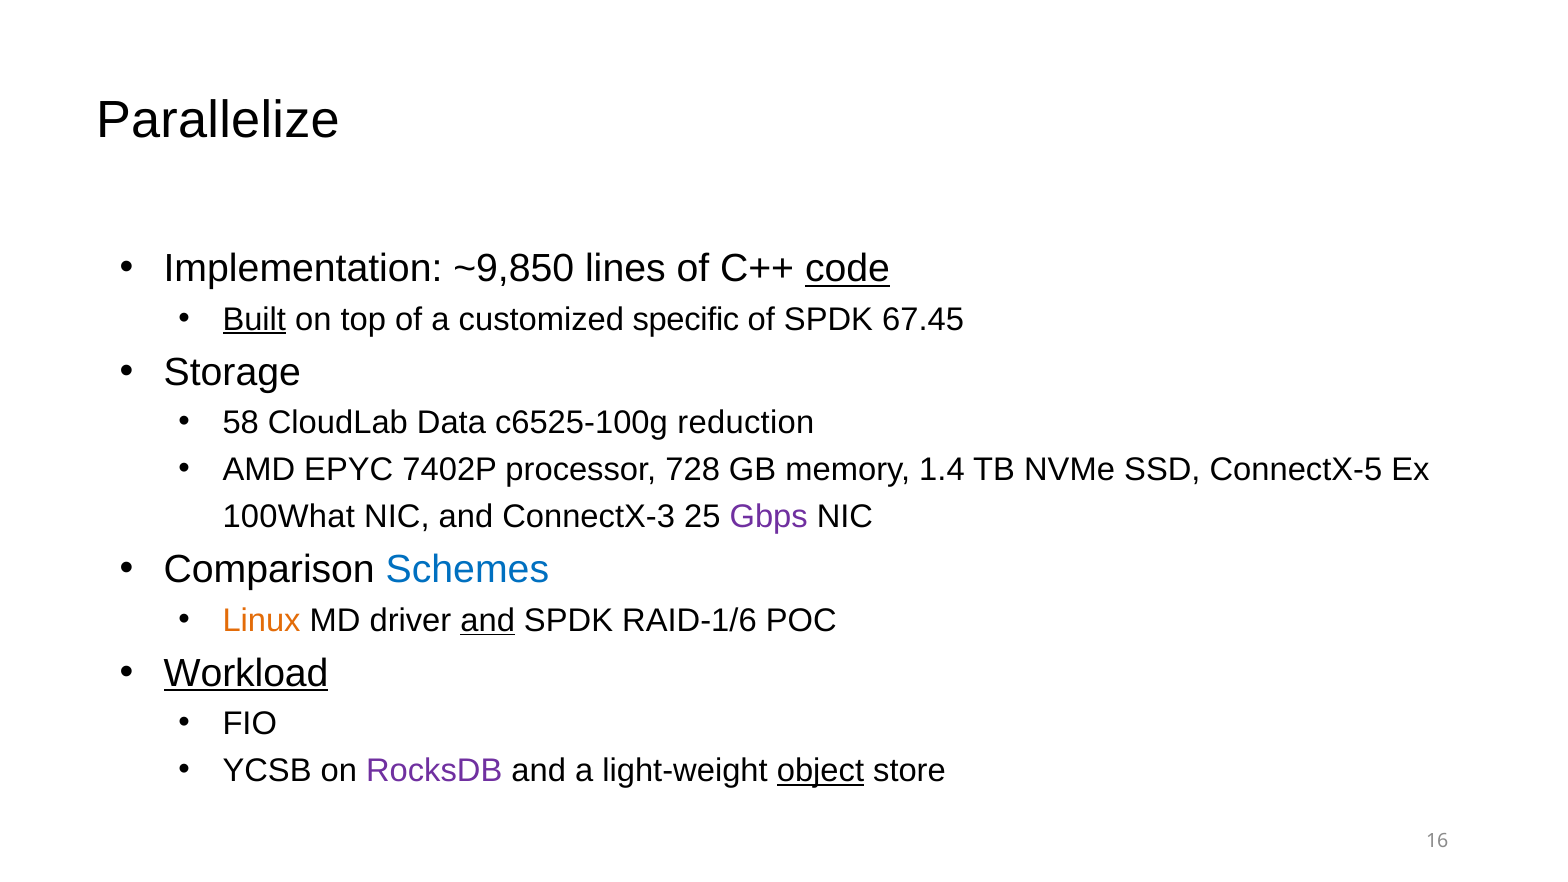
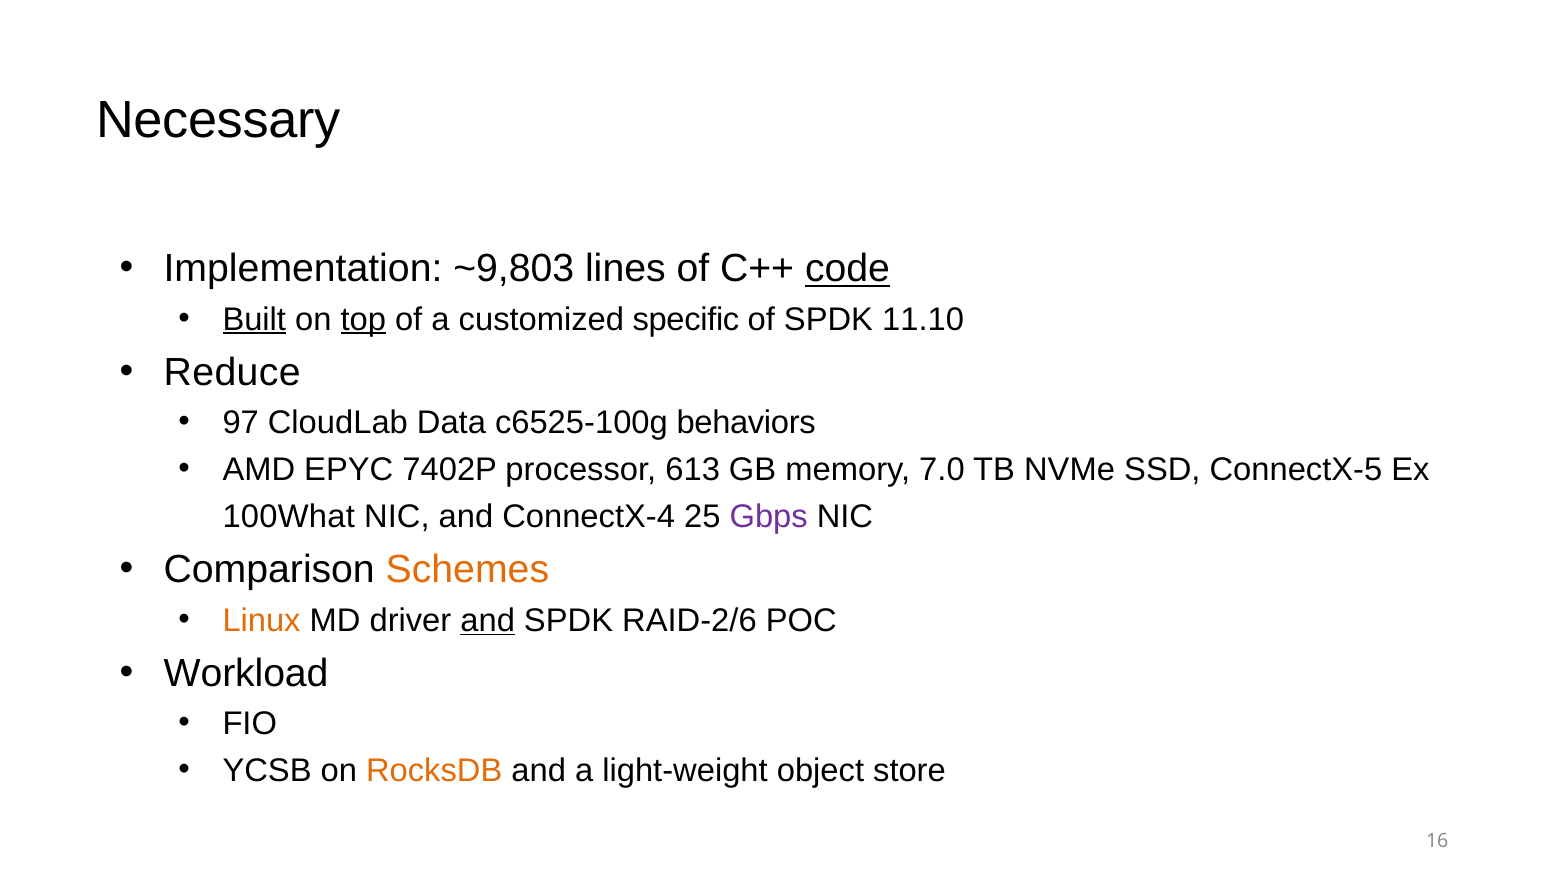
Parallelize: Parallelize -> Necessary (218, 120)
~9,850: ~9,850 -> ~9,803 (514, 269)
top underline: none -> present (363, 319)
67.45: 67.45 -> 11.10 (923, 319)
Storage: Storage -> Reduce (232, 372)
58: 58 -> 97 (241, 423)
reduction: reduction -> behaviors (746, 423)
728: 728 -> 613 (693, 470)
1.4: 1.4 -> 7.0 (942, 470)
ConnectX-3: ConnectX-3 -> ConnectX-4 (589, 517)
Schemes colour: blue -> orange (467, 570)
RAID-1/6: RAID-1/6 -> RAID-2/6 (689, 620)
Workload underline: present -> none (246, 673)
RocksDB colour: purple -> orange (434, 771)
object underline: present -> none (820, 771)
